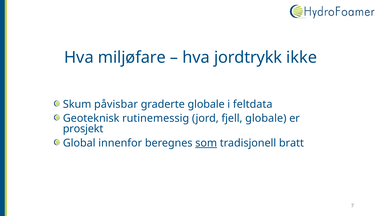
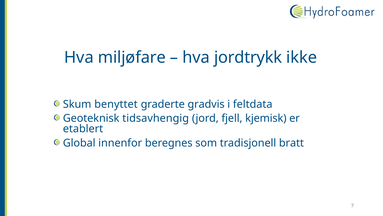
påvisbar: påvisbar -> benyttet (116, 104)
graderte globale: globale -> gradvis (206, 104)
rutinemessig: rutinemessig -> tidsavhengig (156, 118)
fjell globale: globale -> kjemisk (266, 118)
prosjekt: prosjekt -> etablert (83, 129)
som underline: present -> none (206, 143)
